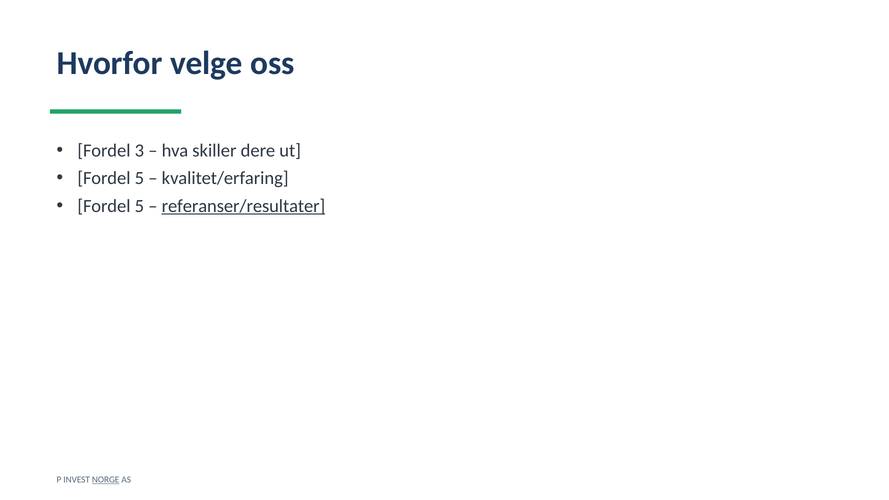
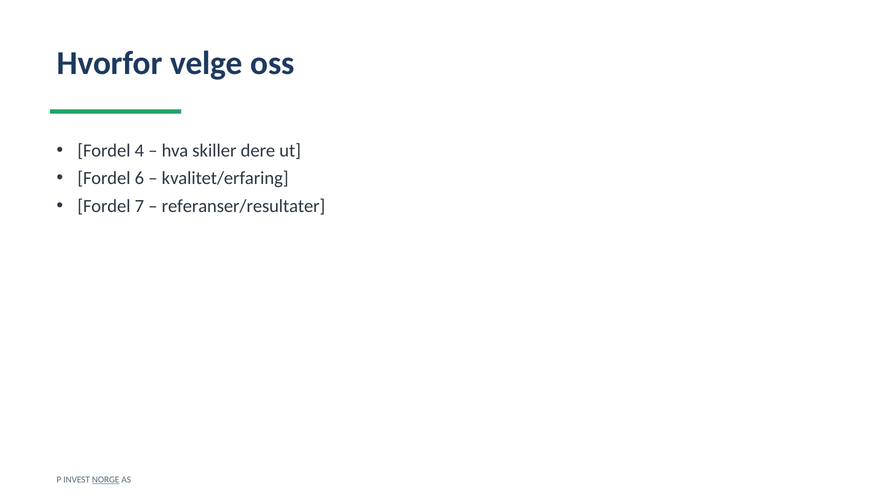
3: 3 -> 4 (139, 151)
5: 5 -> 6 (139, 178)
5: 5 -> 7 (139, 206)
referanser/resultater underline: present -> none (243, 206)
